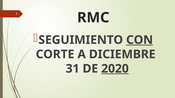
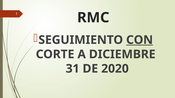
2020 underline: present -> none (115, 69)
